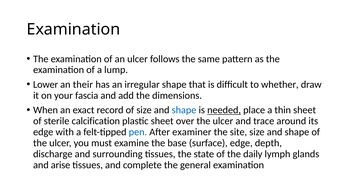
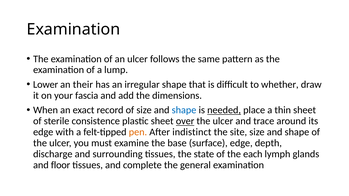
calcification: calcification -> consistence (96, 121)
over underline: none -> present (185, 121)
pen colour: blue -> orange (138, 132)
examiner: examiner -> indistinct (192, 132)
daily: daily -> each (253, 154)
arise: arise -> floor (61, 165)
